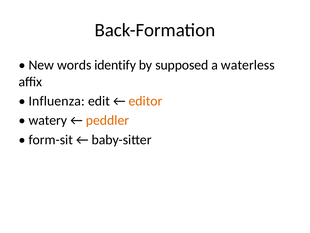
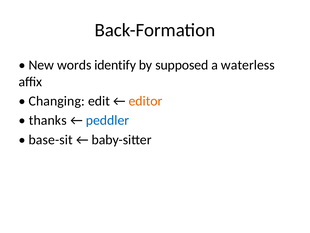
Influenza: Influenza -> Changing (57, 101)
watery: watery -> thanks (48, 120)
peddler colour: orange -> blue (108, 120)
form-sit: form-sit -> base-sit (51, 139)
